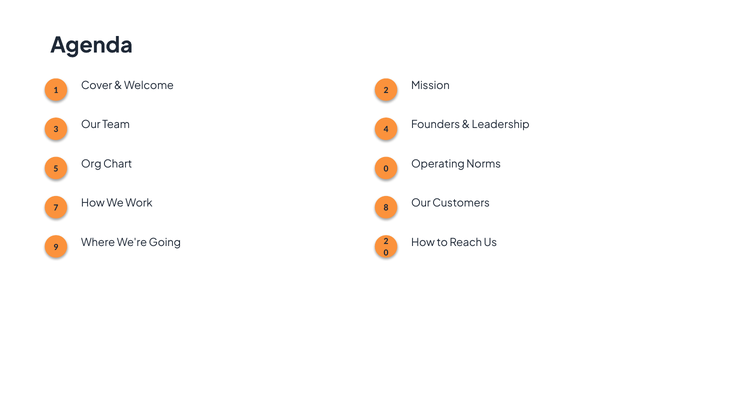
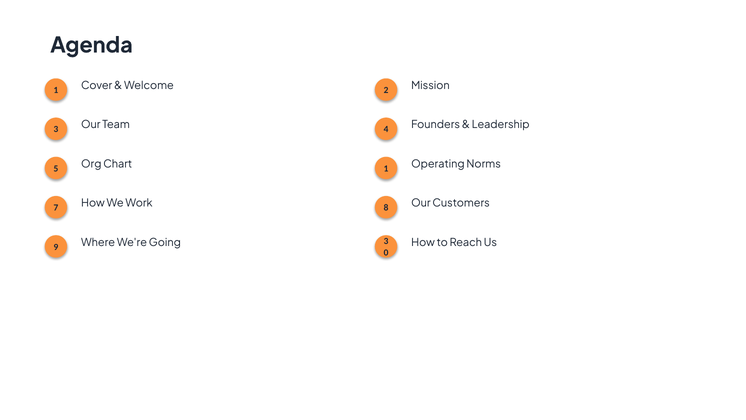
Chart 0: 0 -> 1 (386, 168)
Going 2: 2 -> 3 (386, 241)
